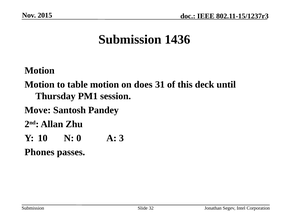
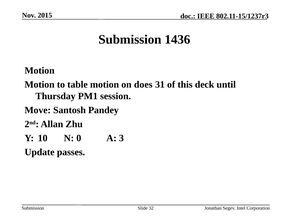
Phones: Phones -> Update (40, 152)
